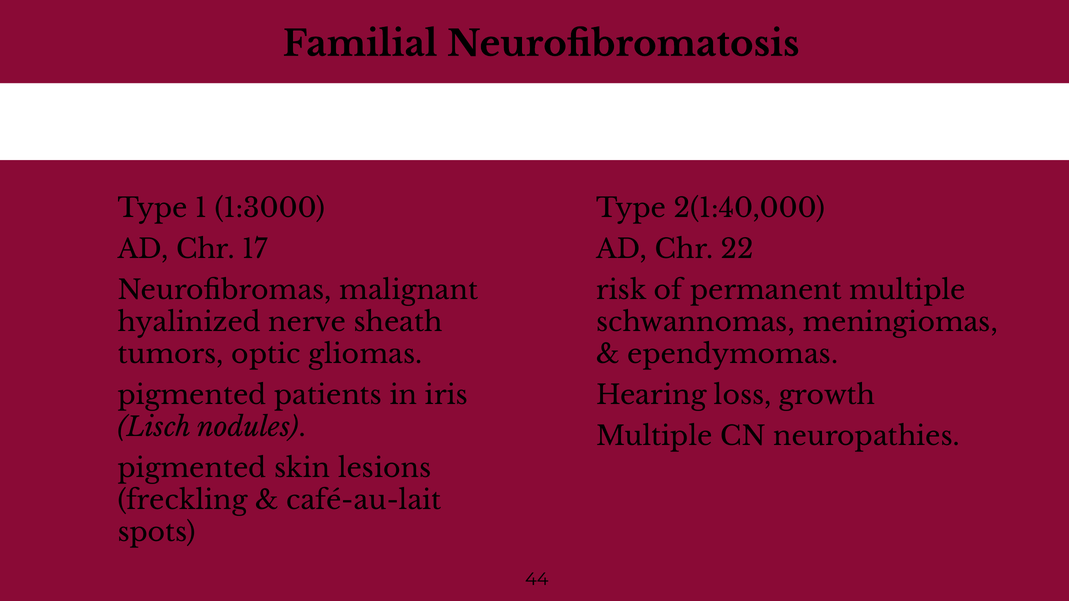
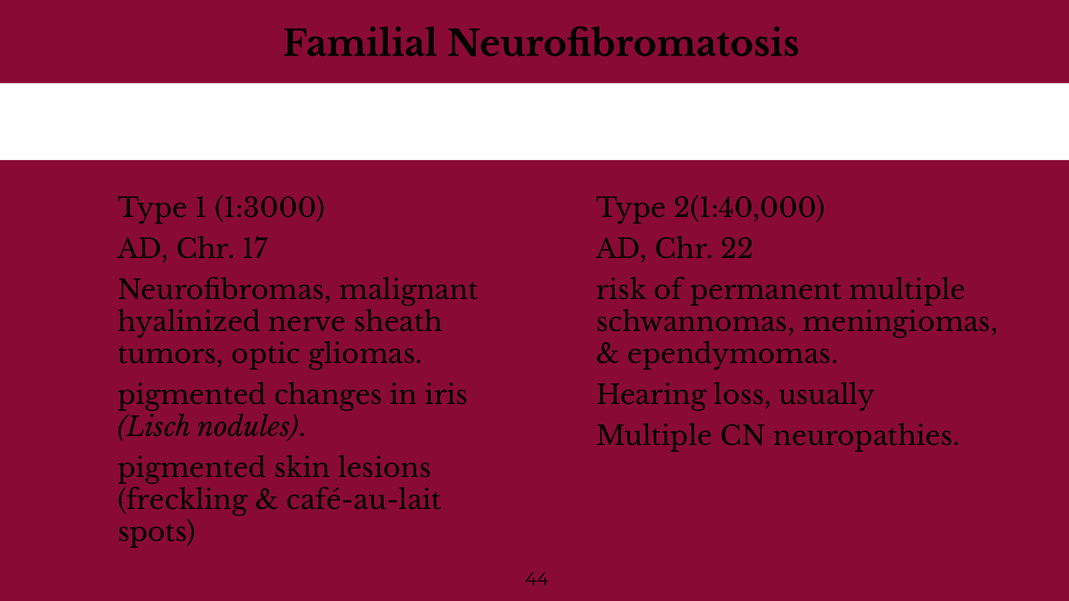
patients: patients -> changes (328, 396)
growth: growth -> usually (827, 396)
